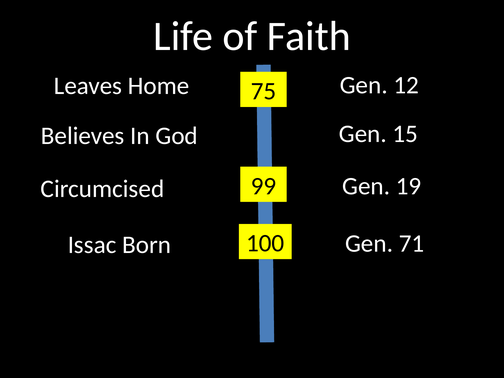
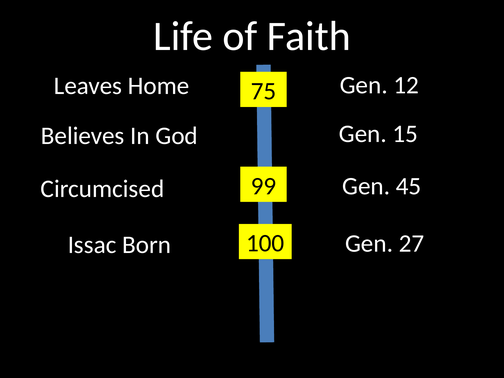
19: 19 -> 45 (409, 186)
71: 71 -> 27 (411, 243)
